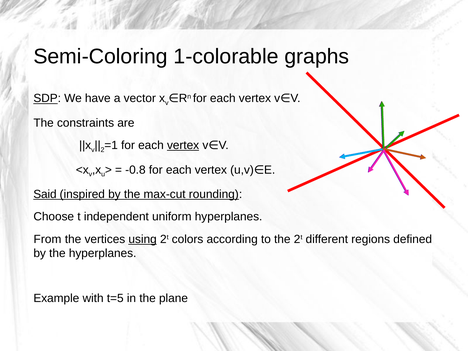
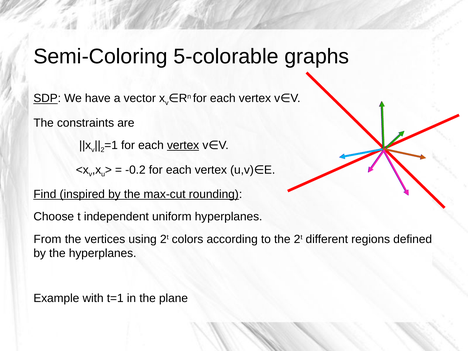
1-colorable: 1-colorable -> 5-colorable (226, 56)
-0.8: -0.8 -> -0.2 (135, 170)
Said: Said -> Find (45, 194)
using underline: present -> none (143, 239)
t=5: t=5 -> t=1 (115, 298)
